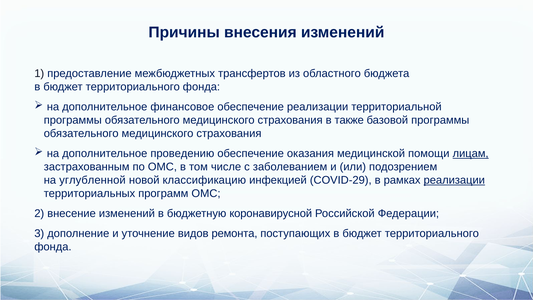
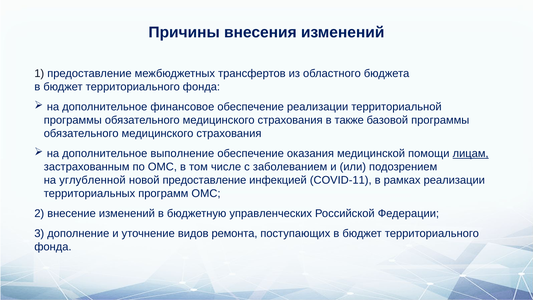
проведению: проведению -> выполнение (182, 153)
новой классификацию: классификацию -> предоставление (204, 180)
COVID-29: COVID-29 -> COVID-11 (341, 180)
реализации underline: present -> none (454, 180)
коронавирусной: коронавирусной -> управленческих (271, 213)
